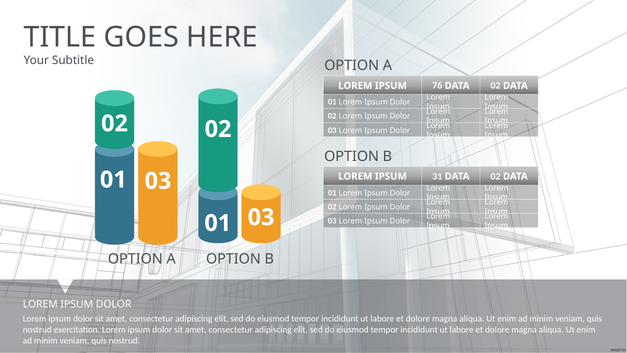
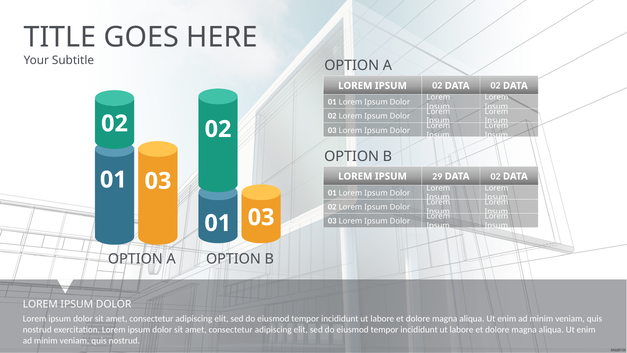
76: 76 -> 02 (437, 86)
31: 31 -> 29 (437, 176)
